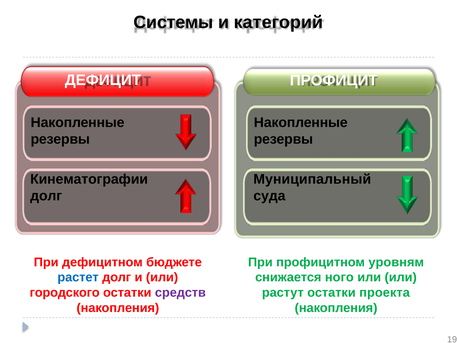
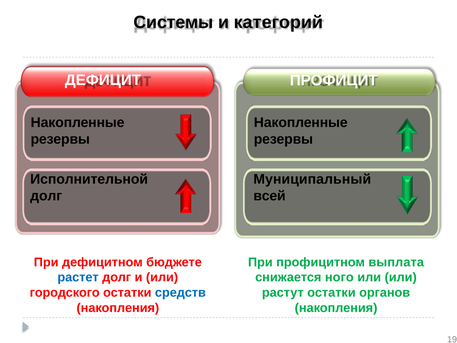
Кинематографии: Кинематографии -> Исполнительной (89, 179)
суда: суда -> всей (269, 196)
уровням: уровням -> выплата (396, 262)
средств colour: purple -> blue (180, 292)
проекта: проекта -> органов (385, 292)
